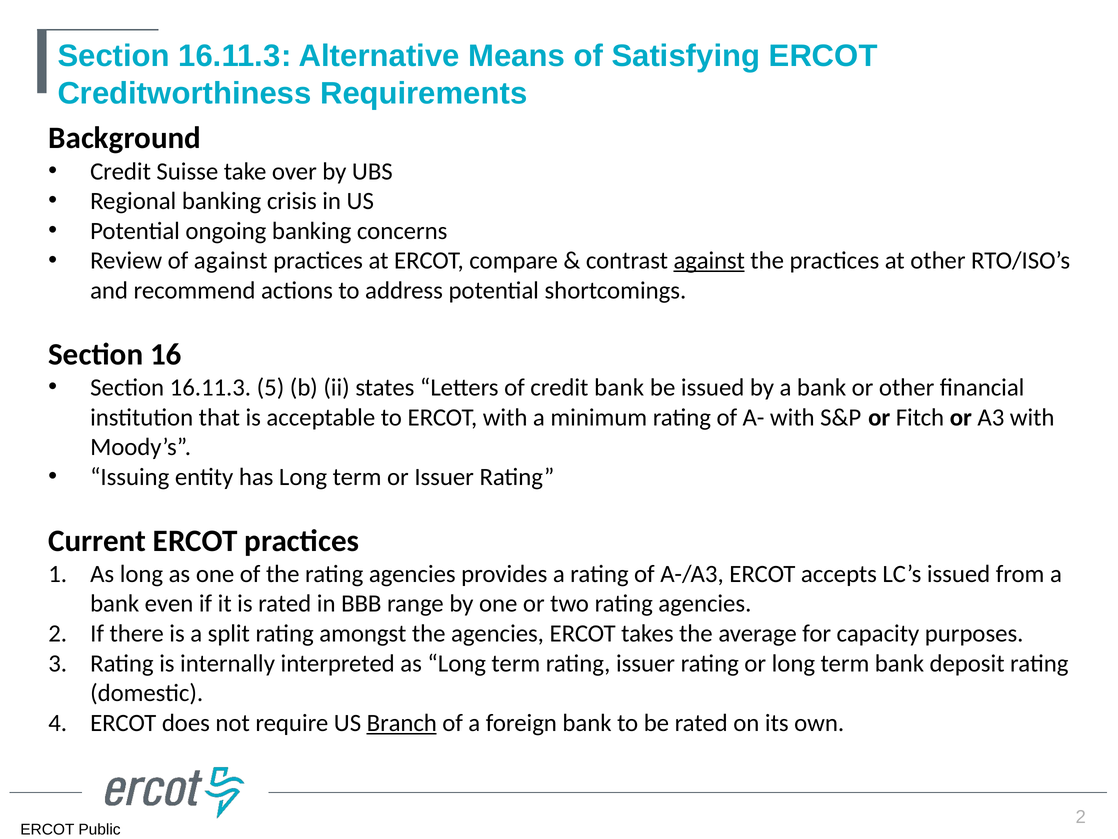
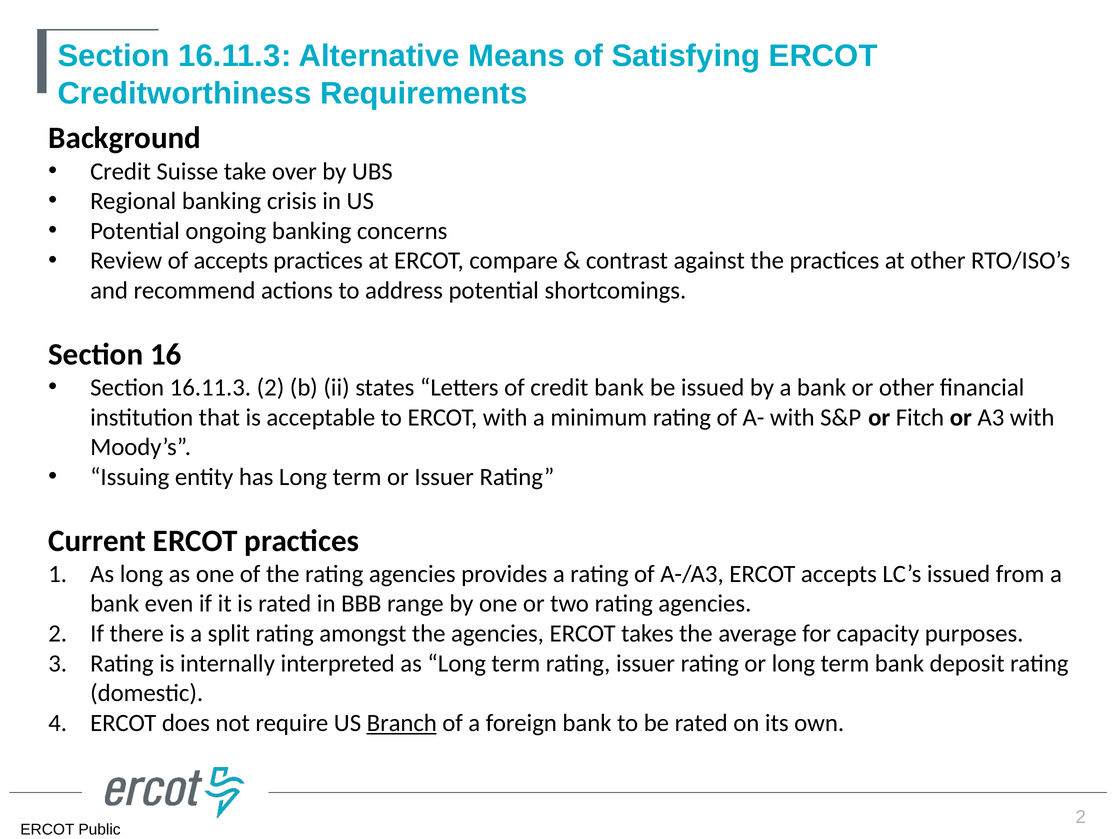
of against: against -> accepts (231, 261)
against underline: present -> none (709, 261)
16.11.3 5: 5 -> 2 (270, 387)
